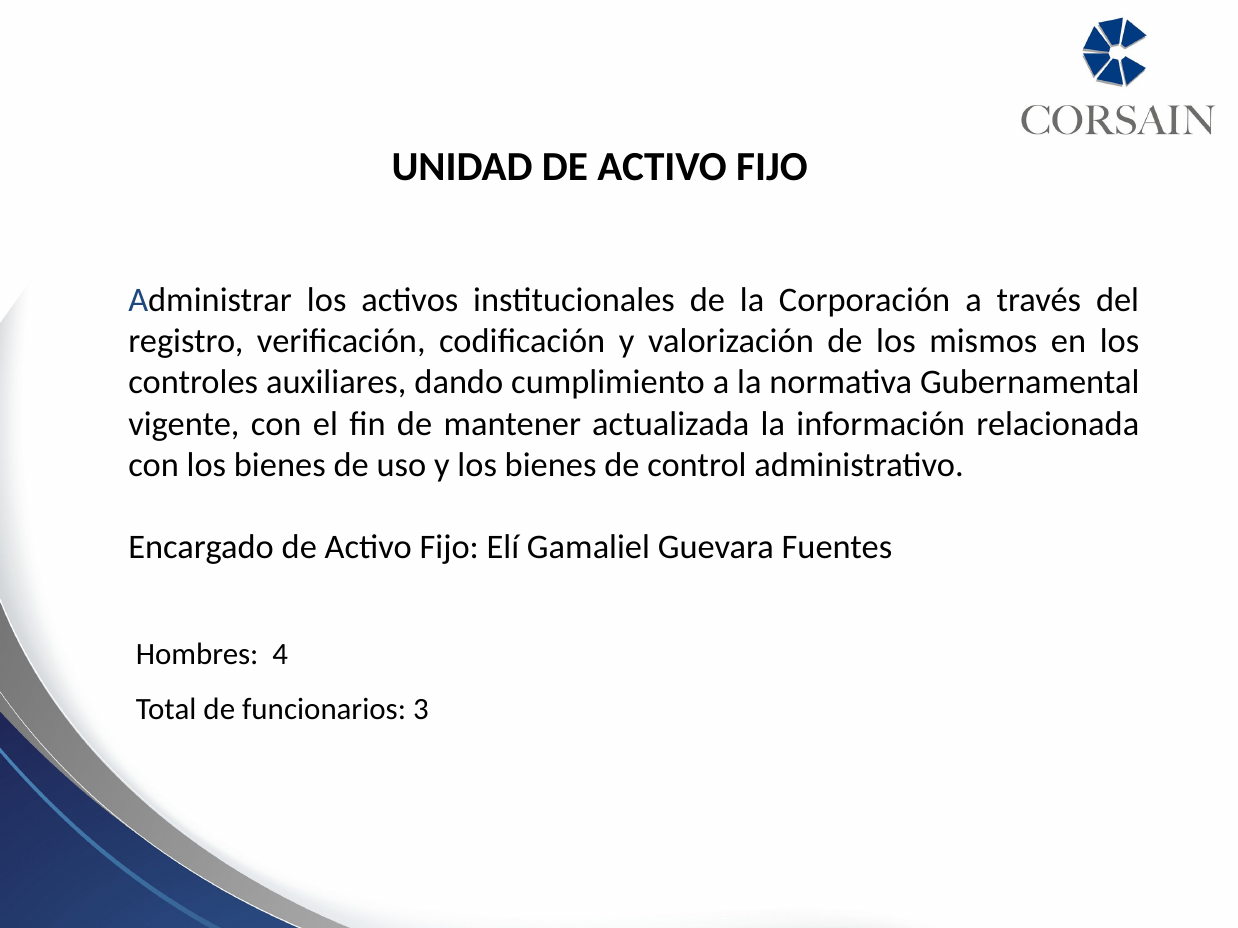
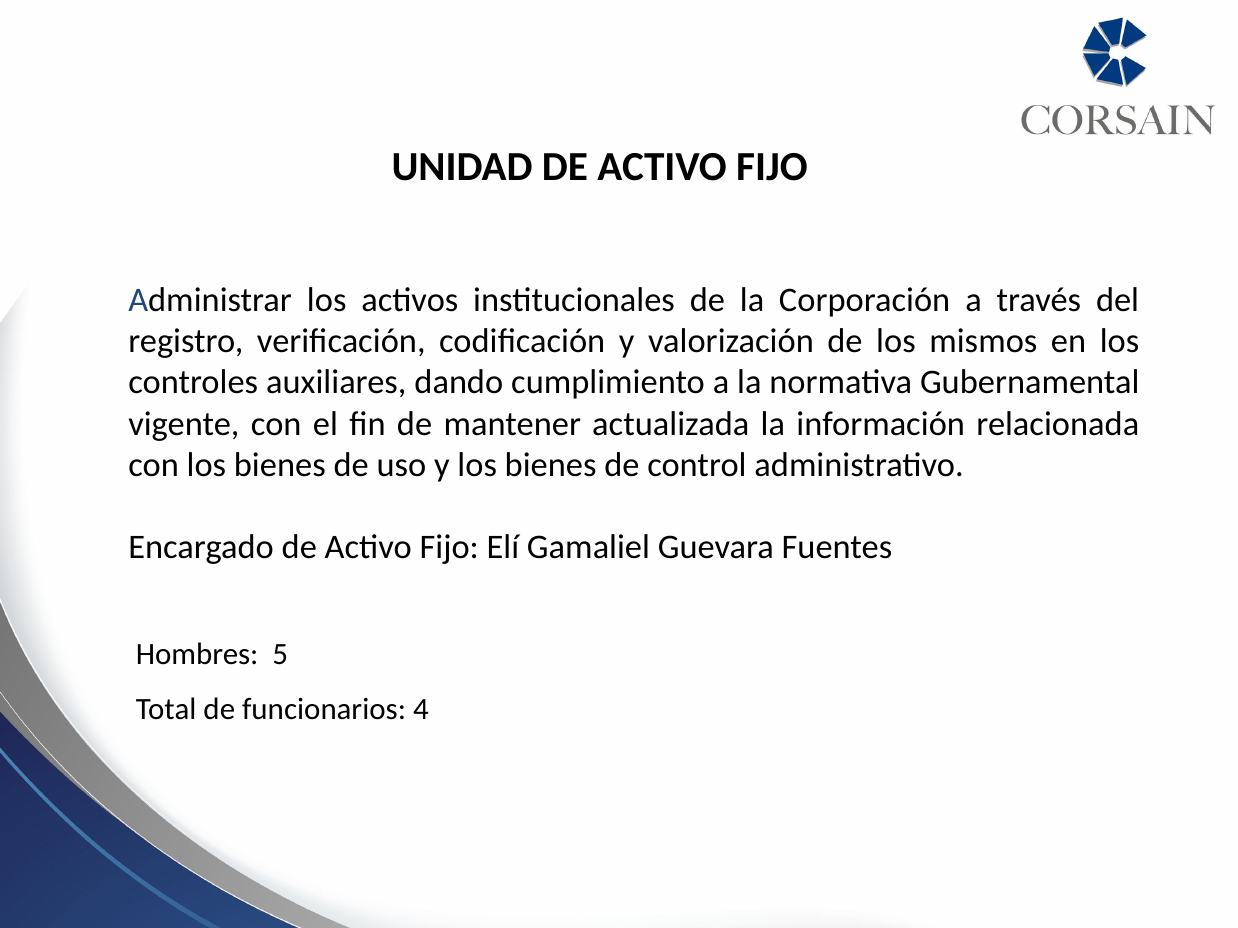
4: 4 -> 5 (280, 654)
3: 3 -> 4 (421, 710)
